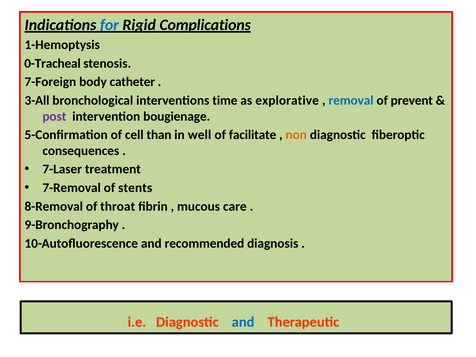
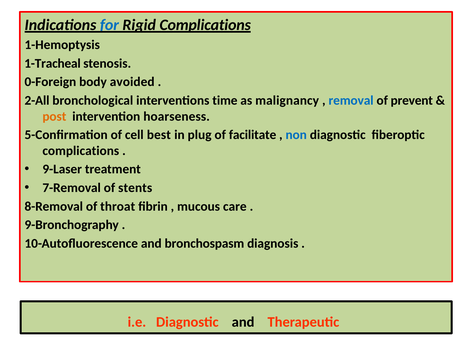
0-Tracheal: 0-Tracheal -> 1-Tracheal (52, 63)
7-Foreign: 7-Foreign -> 0-Foreign (50, 82)
catheter: catheter -> avoided (132, 82)
3-All: 3-All -> 2-All (37, 100)
explorative: explorative -> malignancy (287, 100)
post colour: purple -> orange (54, 116)
bougienage: bougienage -> hoarseness (177, 116)
than: than -> best (159, 135)
well: well -> plug (200, 135)
non colour: orange -> blue (296, 135)
consequences: consequences -> complications (81, 151)
7-Laser: 7-Laser -> 9-Laser (62, 169)
recommended: recommended -> bronchospasm (204, 243)
and colour: blue -> black (243, 322)
